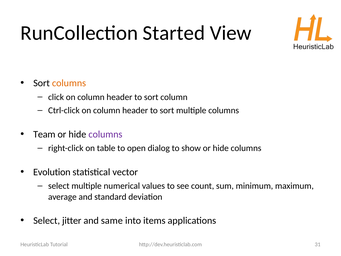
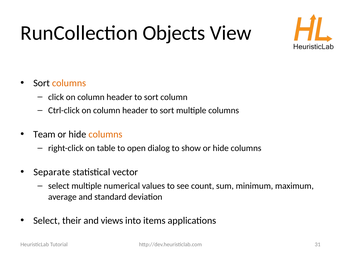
Started: Started -> Objects (174, 33)
columns colour: purple -> orange (105, 134)
Evolution: Evolution -> Separate (52, 172)
jitter: jitter -> their (72, 220)
same: same -> views (112, 220)
